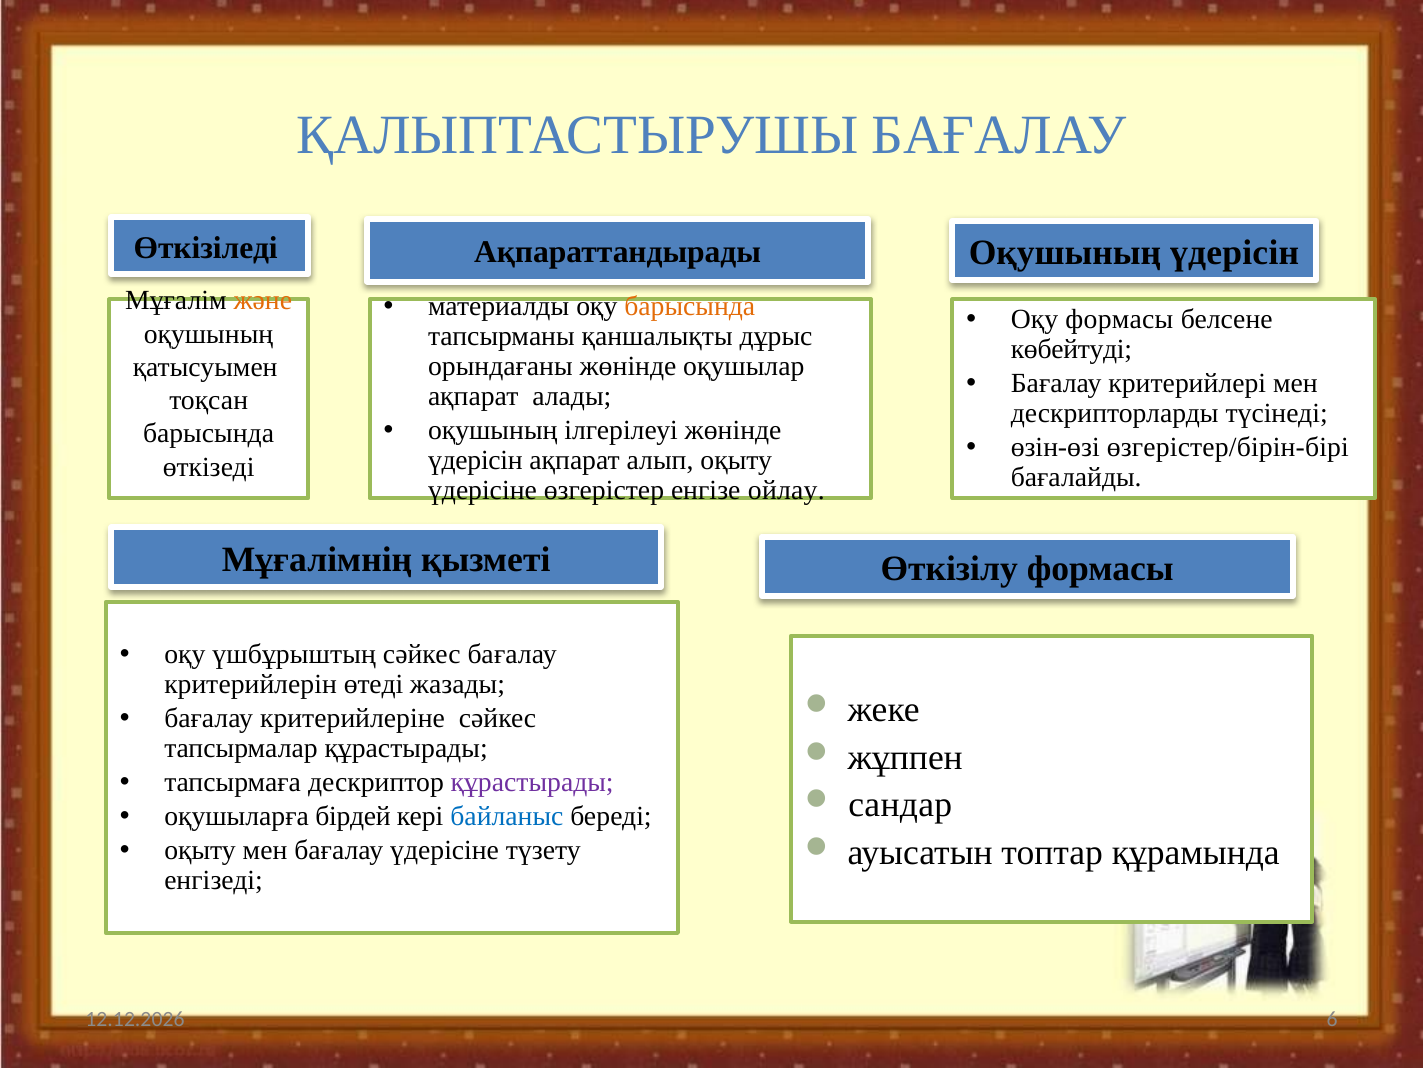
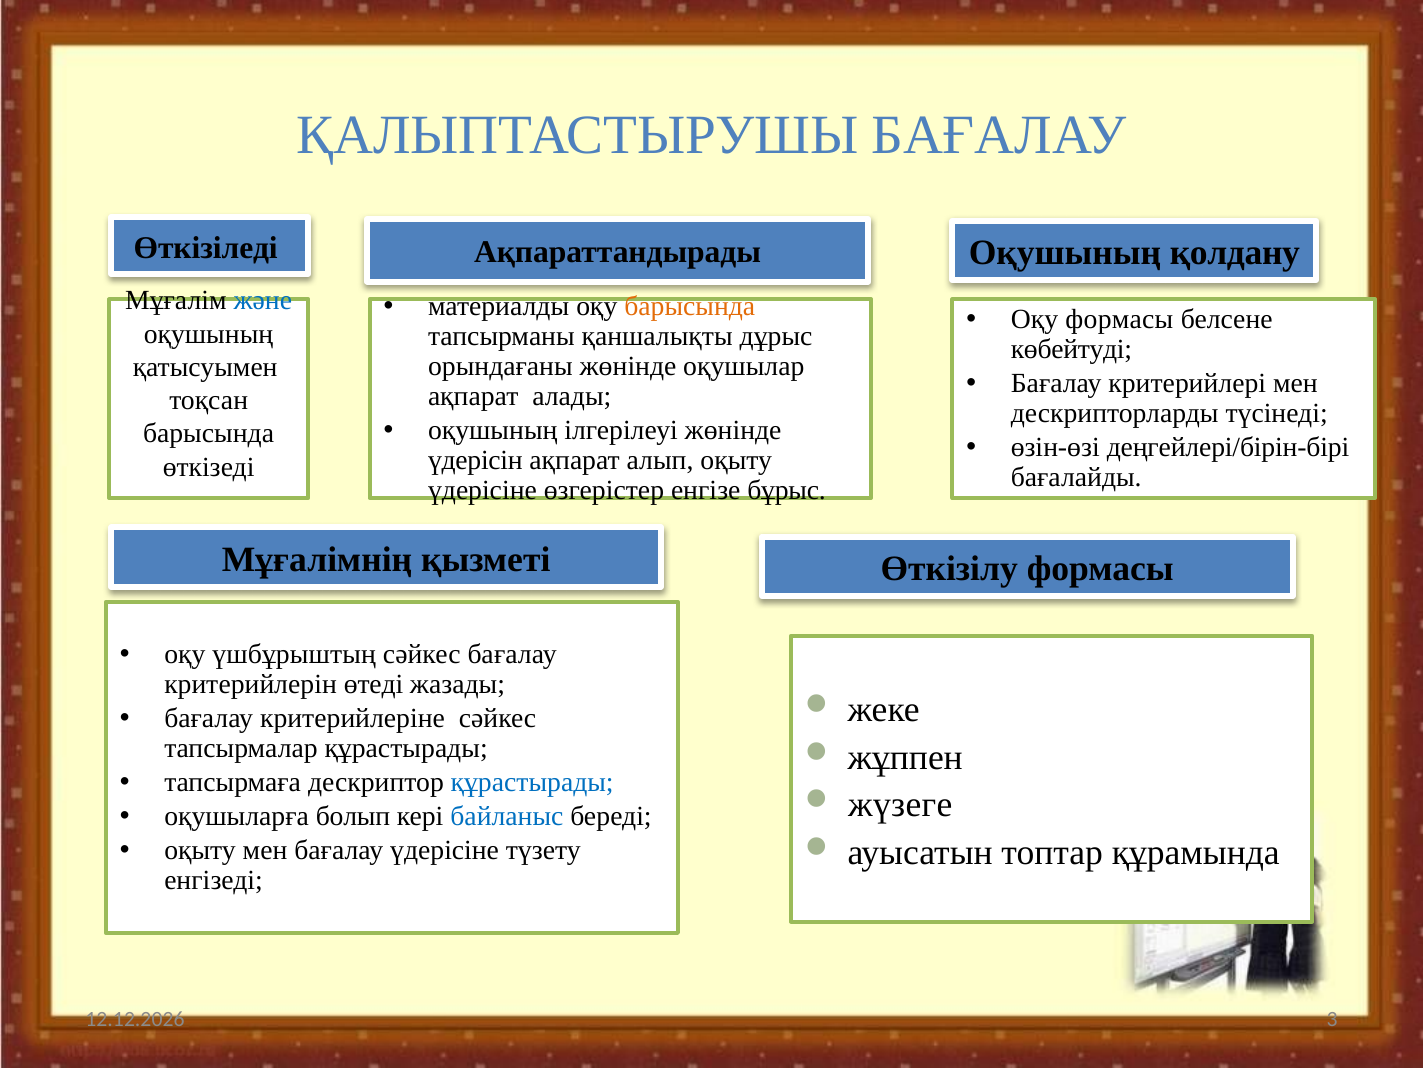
Оқушының үдерісін: үдерісін -> қолдану (1235, 253)
және colour: orange -> blue (263, 301)
өзгерістер/бірін-бірі: өзгерістер/бірін-бірі -> деңгейлері/бірін-бірі (1228, 447)
ойлау: ойлау -> бұрыс (787, 490)
құрастырады colour: purple -> blue (532, 782)
сандар: сандар -> жүзеге (900, 804)
бірдей: бірдей -> болып (353, 816)
6: 6 -> 3 (1332, 1019)
